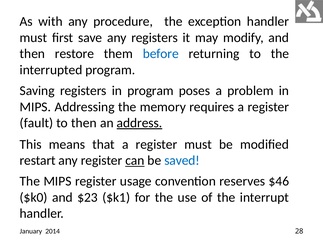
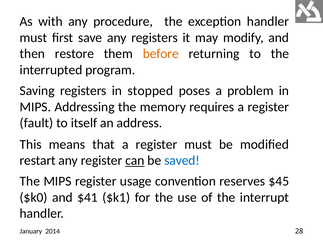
before colour: blue -> orange (161, 54)
in program: program -> stopped (150, 91)
to then: then -> itself (84, 123)
address underline: present -> none (139, 123)
$46: $46 -> $45 (279, 181)
$23: $23 -> $41 (88, 198)
